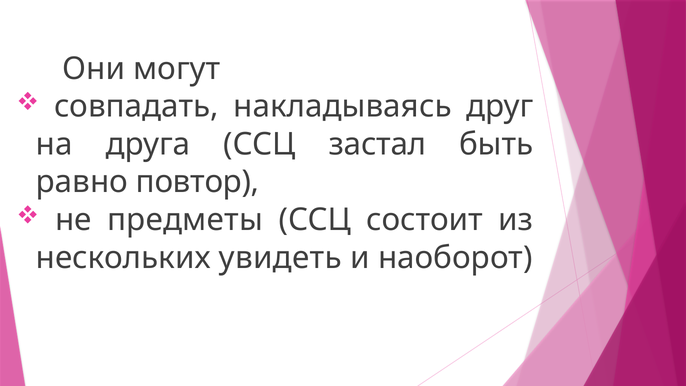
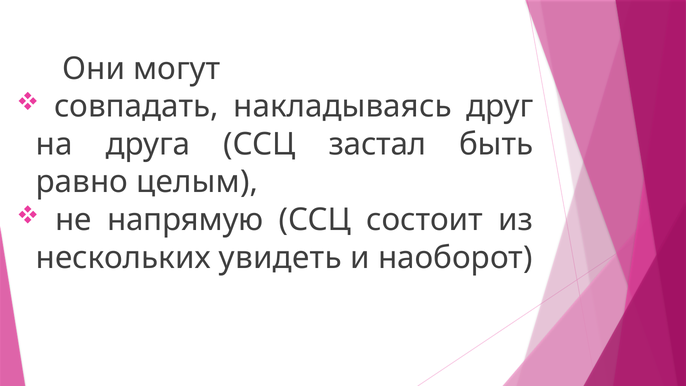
повтор: повтор -> целым (197, 182)
предметы: предметы -> напрямую (185, 220)
